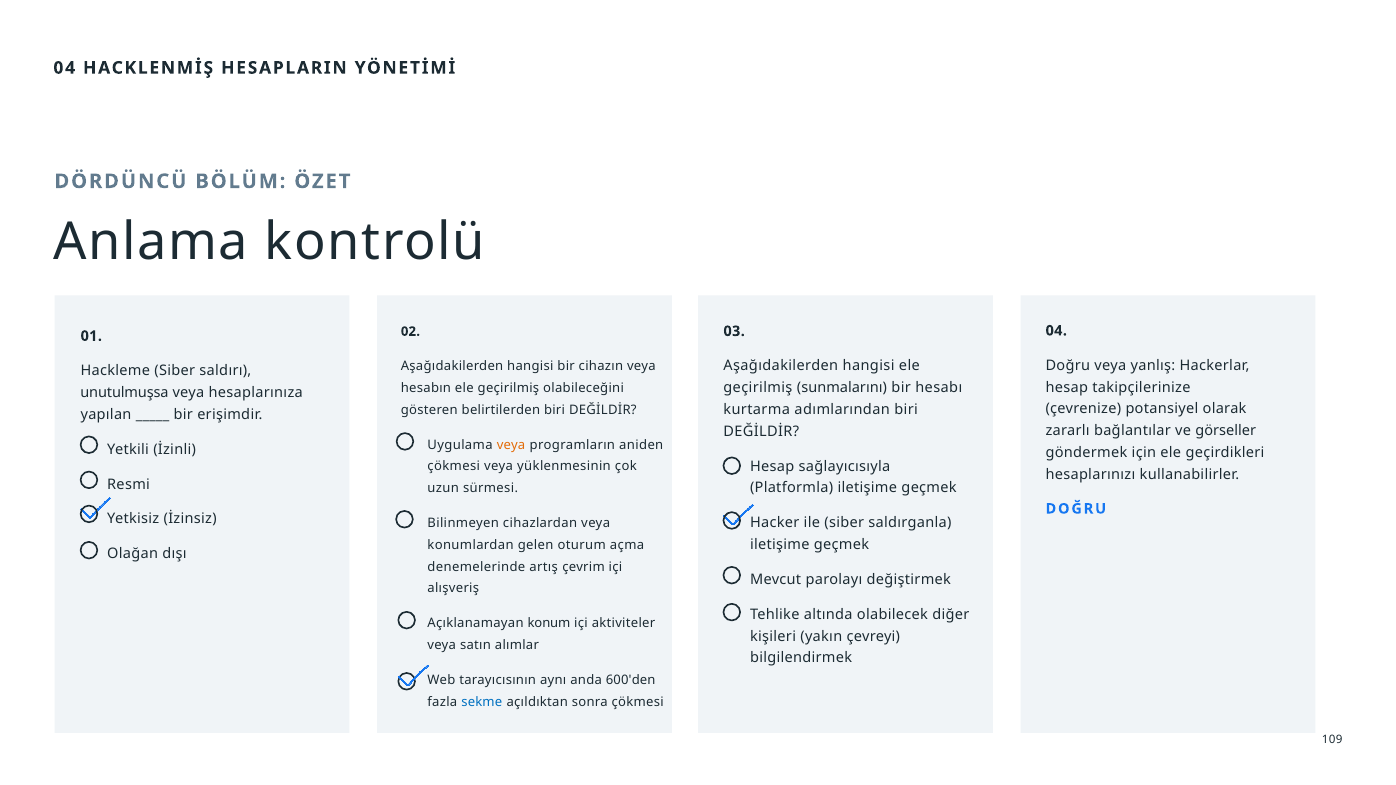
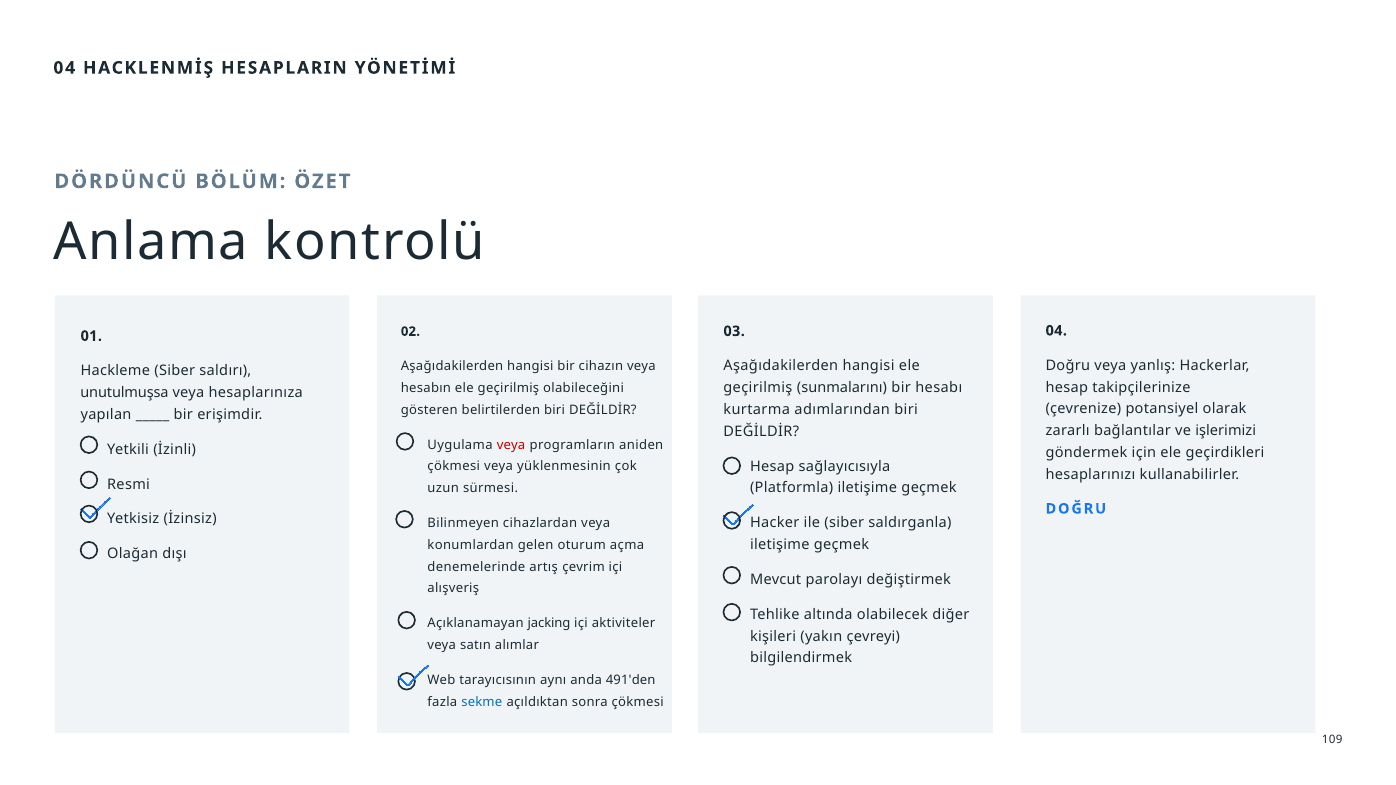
görseller: görseller -> işlerimizi (1226, 431)
veya colour: orange -> red (511, 445)
konum: konum -> jacking (549, 624)
600'den: 600'den -> 491'den (631, 680)
